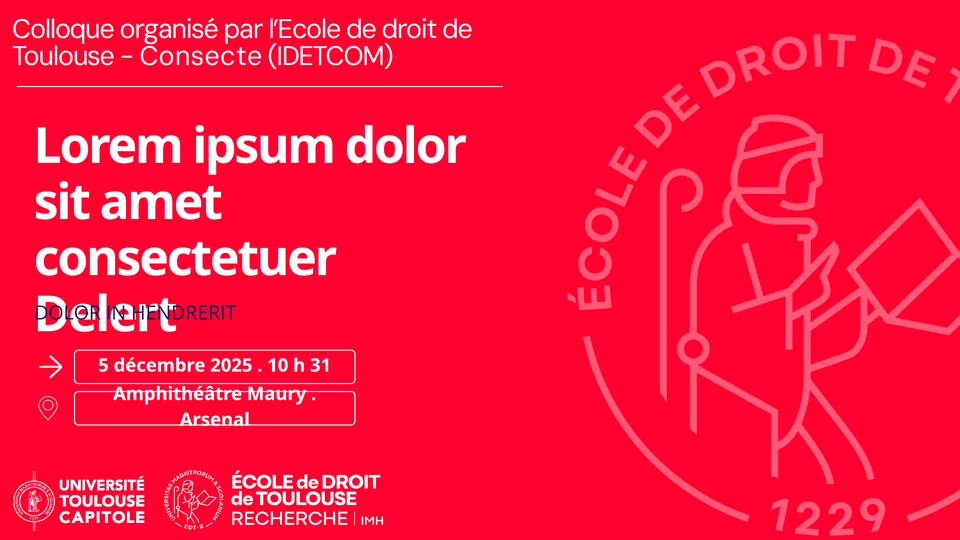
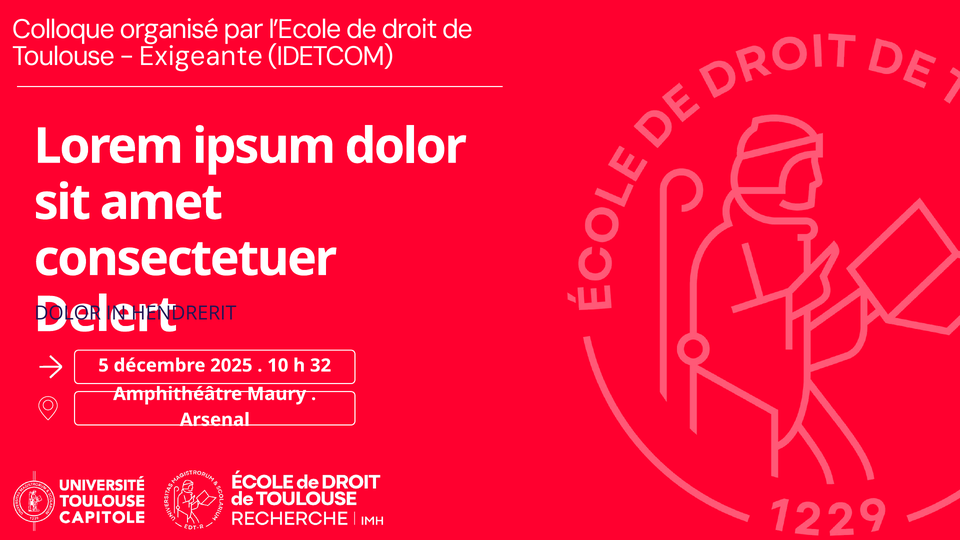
Consecte: Consecte -> Exigeante (201, 56)
31: 31 -> 32 (321, 365)
